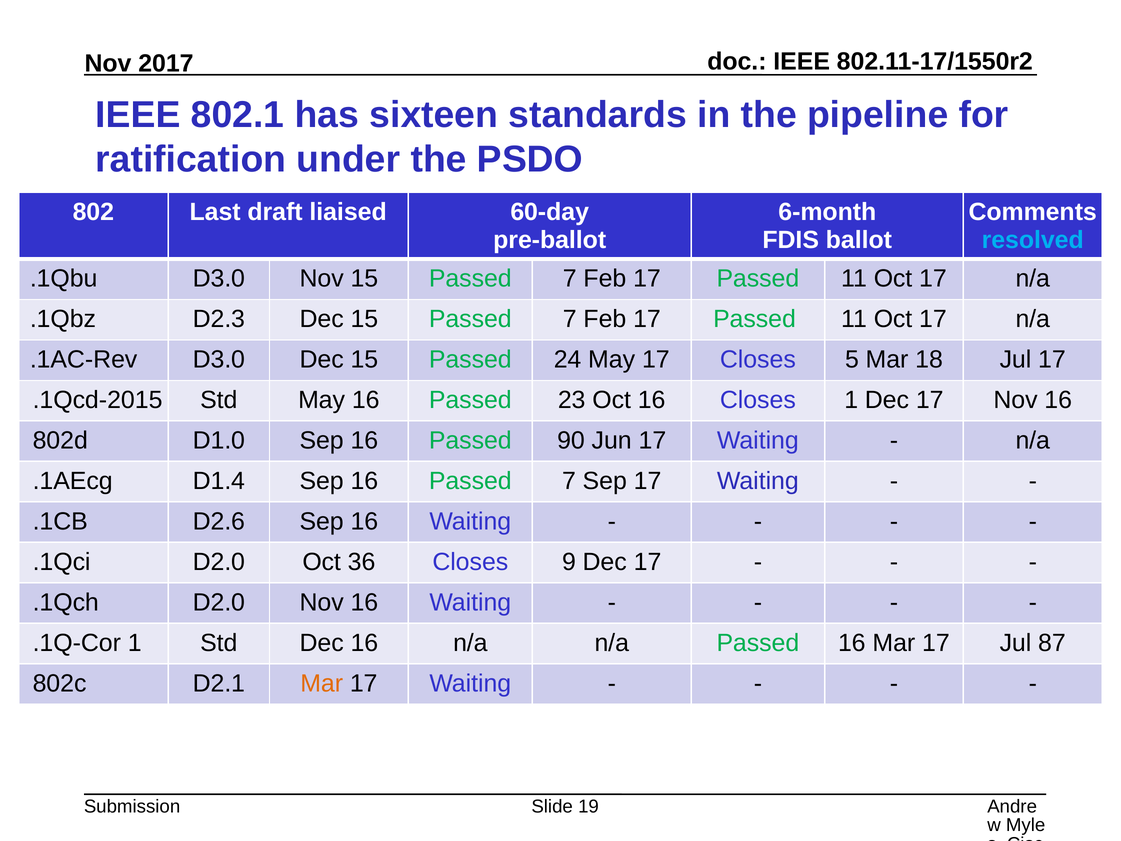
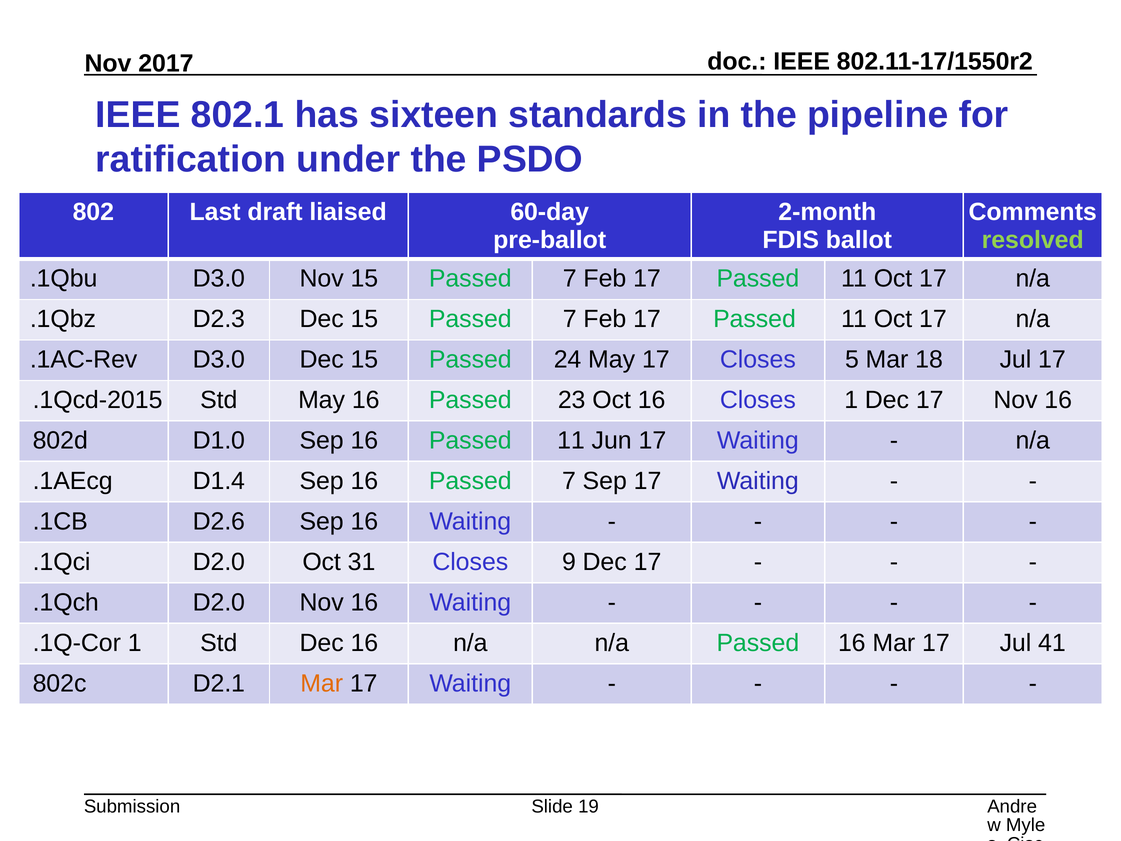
6-month: 6-month -> 2-month (827, 212)
resolved colour: light blue -> light green (1033, 240)
16 Passed 90: 90 -> 11 (571, 441)
36: 36 -> 31 (362, 562)
87: 87 -> 41 (1052, 643)
